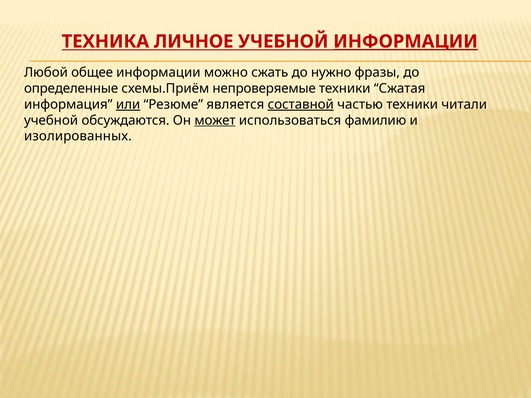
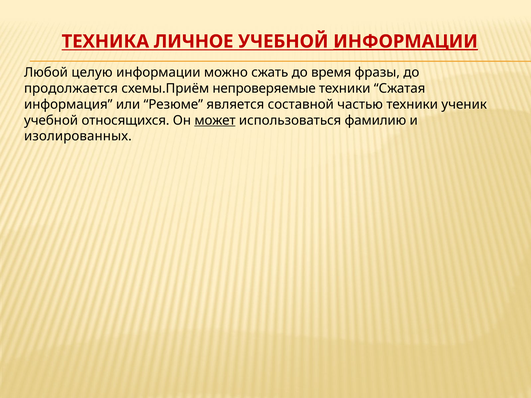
общее: общее -> целую (92, 73)
нужно: нужно -> время (331, 73)
определенные: определенные -> продолжается (71, 89)
или underline: present -> none (128, 104)
составной underline: present -> none (301, 104)
читали: читали -> ученик (464, 104)
обсуждаются: обсуждаются -> относящихся (125, 120)
